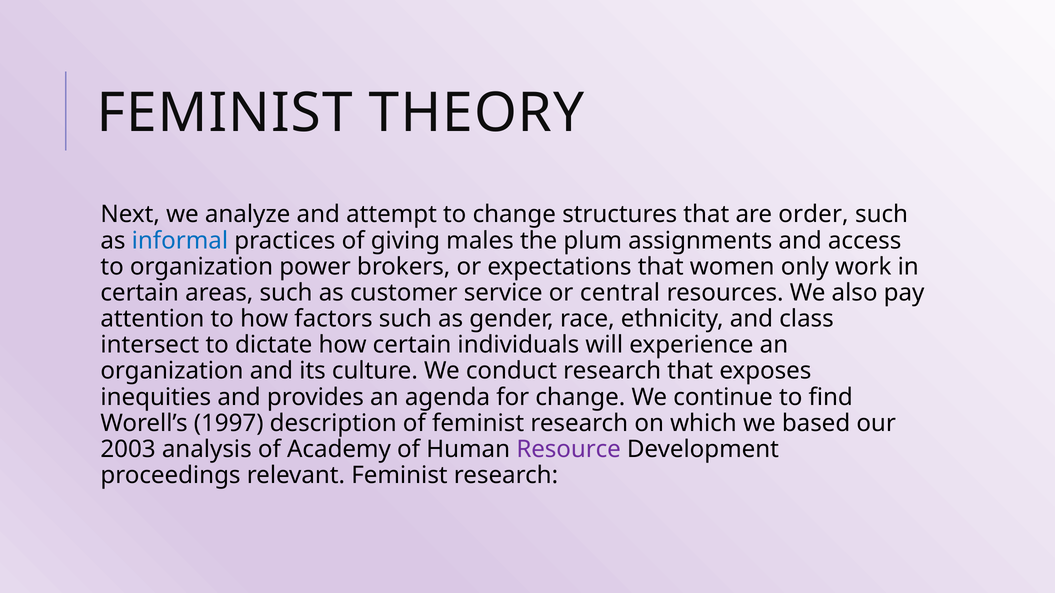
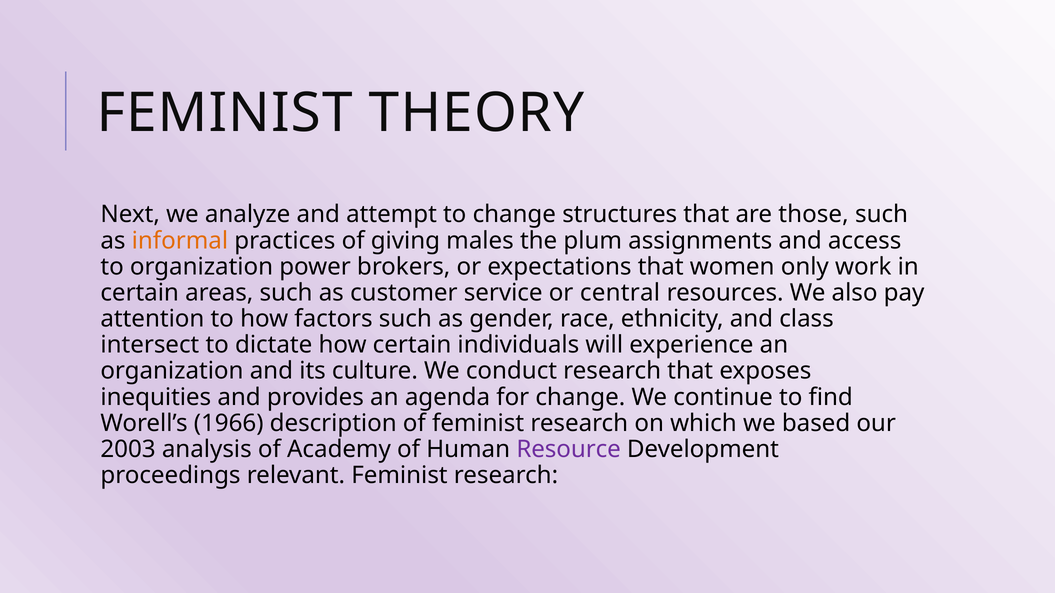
order: order -> those (814, 215)
informal colour: blue -> orange (180, 241)
1997: 1997 -> 1966 (229, 423)
